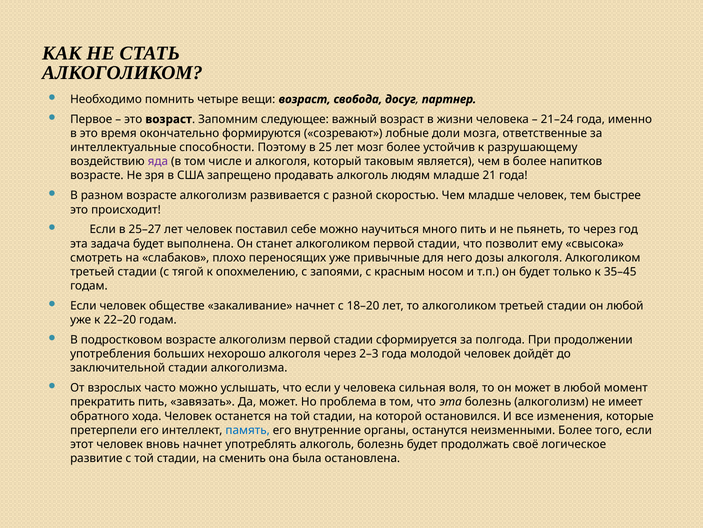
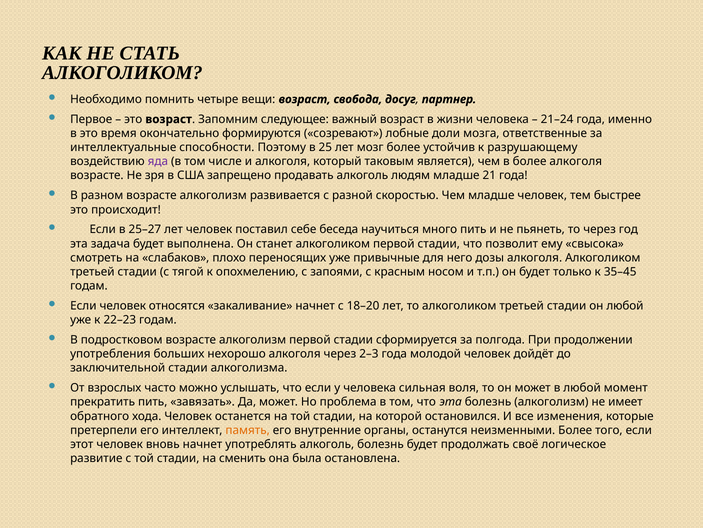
более напитков: напитков -> алкоголя (576, 161)
себе можно: можно -> беседа (339, 229)
обществе: обществе -> относятся (177, 305)
22–20: 22–20 -> 22–23 (120, 319)
память colour: blue -> orange (248, 430)
